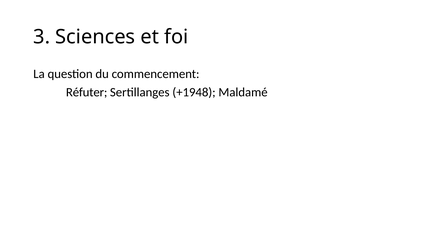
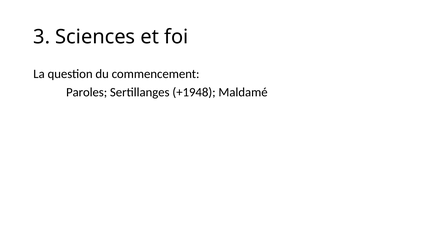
Réfuter: Réfuter -> Paroles (87, 92)
